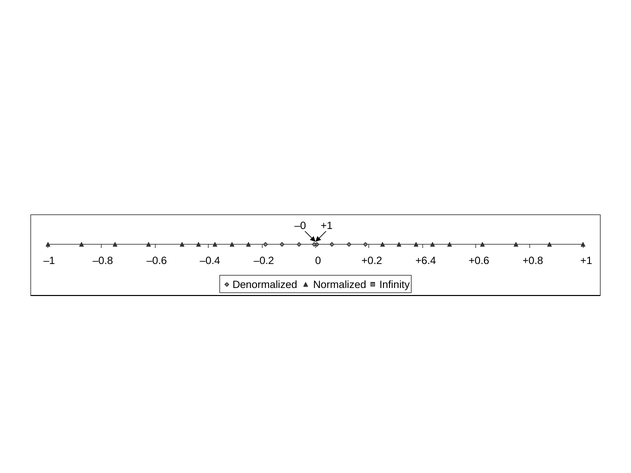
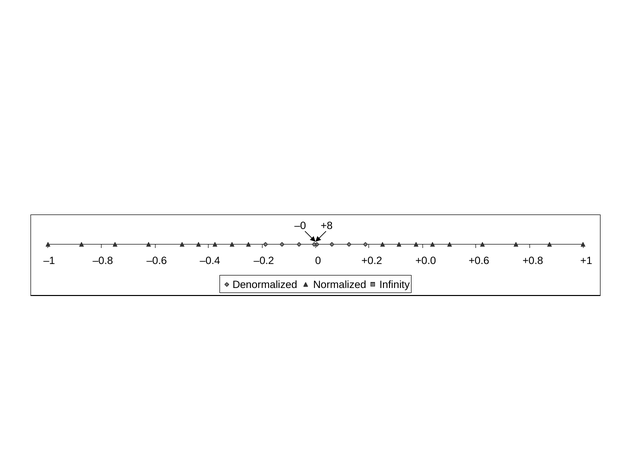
+1: +1 -> +8 (327, 226)
+6.4: +6.4 -> +0.0 (426, 261)
